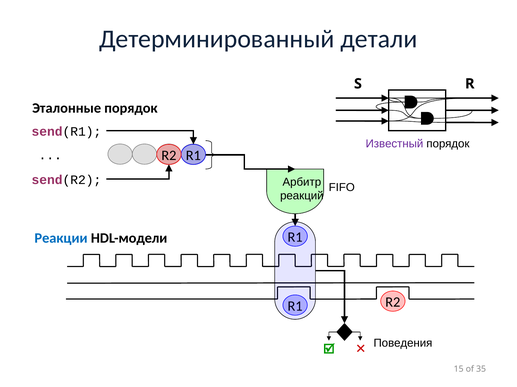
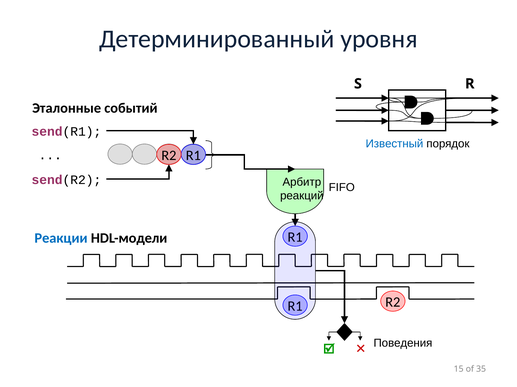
детали: детали -> уровня (379, 39)
Эталонные порядок: порядок -> событий (131, 108)
Известный colour: purple -> blue (394, 144)
